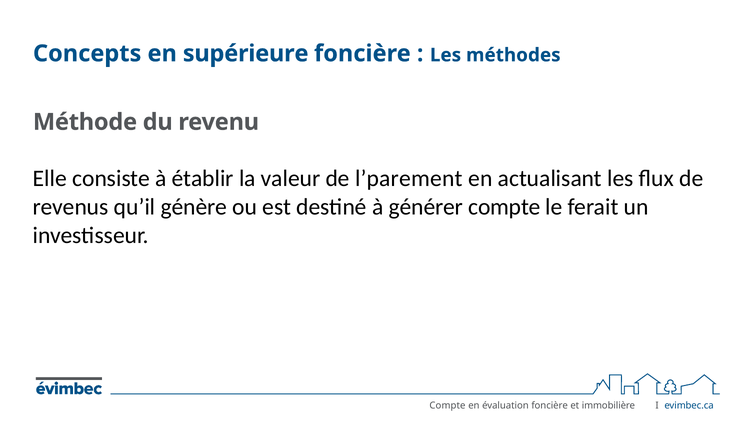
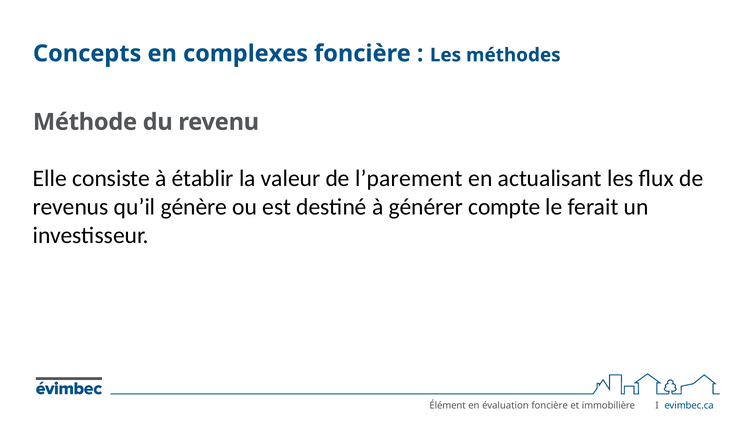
supérieure: supérieure -> complexes (246, 53)
Compte: Compte -> Élément (448, 405)
